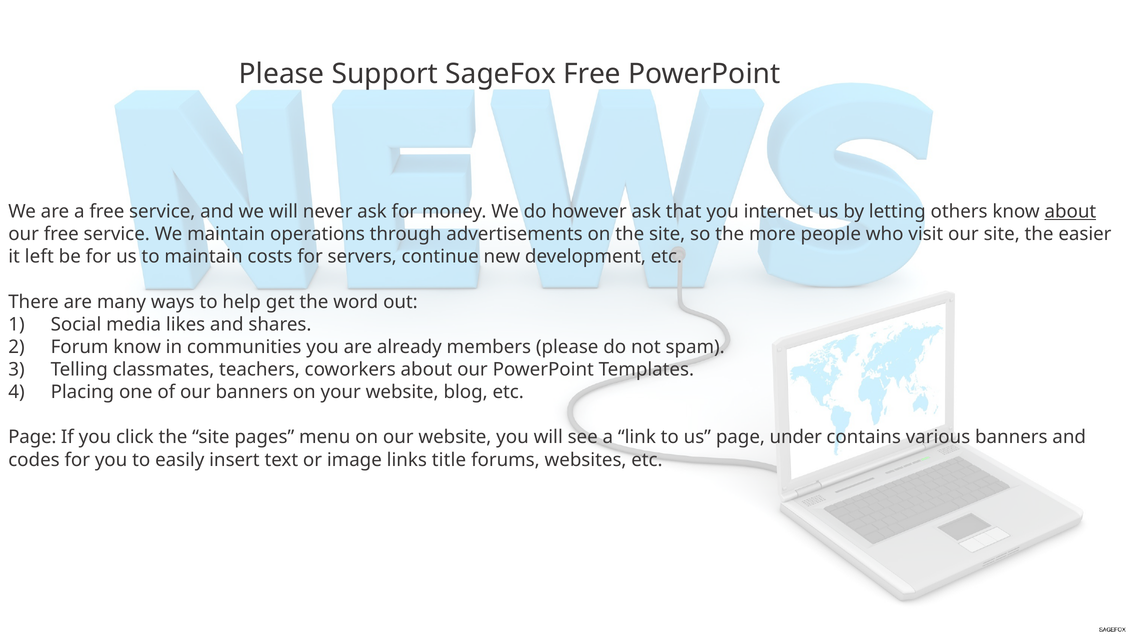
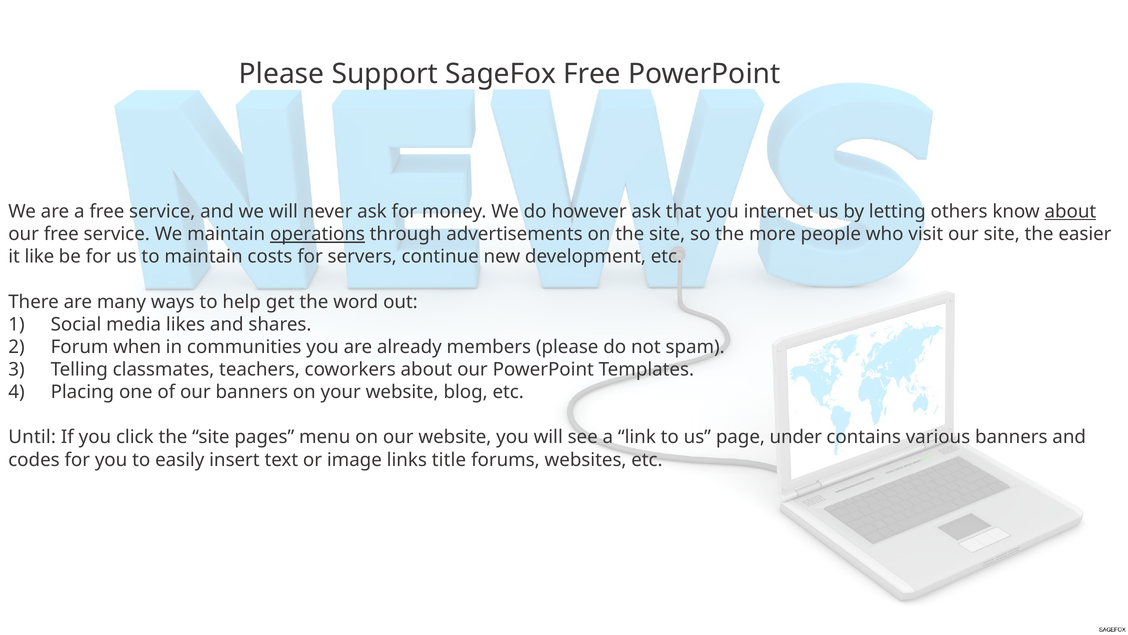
operations underline: none -> present (318, 234)
left: left -> like (39, 257)
Forum know: know -> when (137, 347)
Page: Page -> Until (32, 437)
